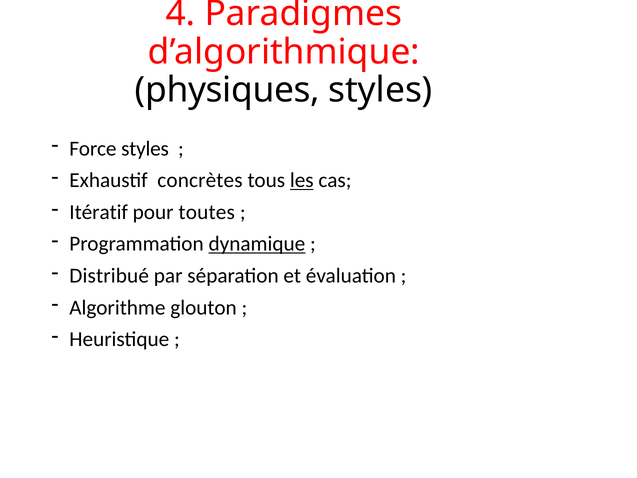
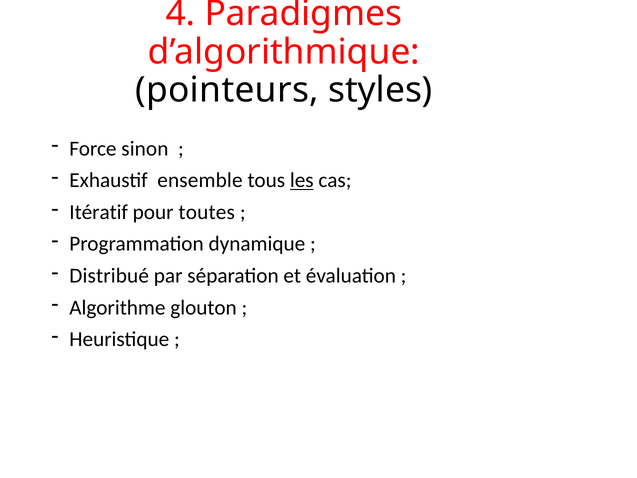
physiques: physiques -> pointeurs (227, 90)
Force styles: styles -> sinon (145, 148)
concrètes: concrètes -> ensemble (200, 180)
dynamique underline: present -> none (257, 244)
